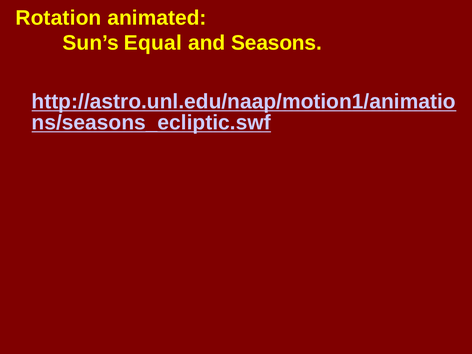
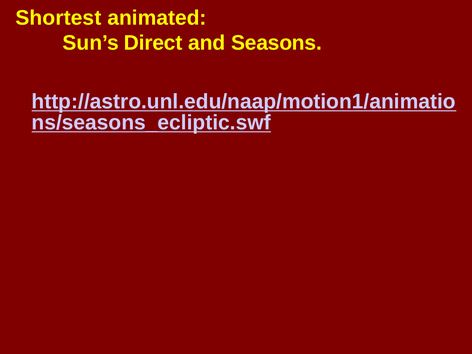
Rotation: Rotation -> Shortest (58, 18)
Equal: Equal -> Direct (153, 43)
